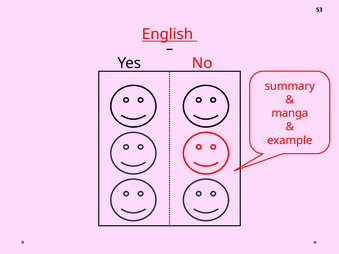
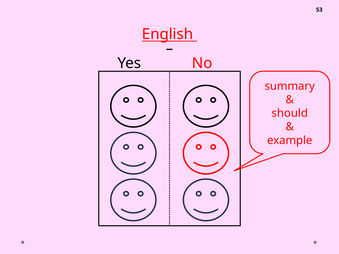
manga: manga -> should (290, 113)
